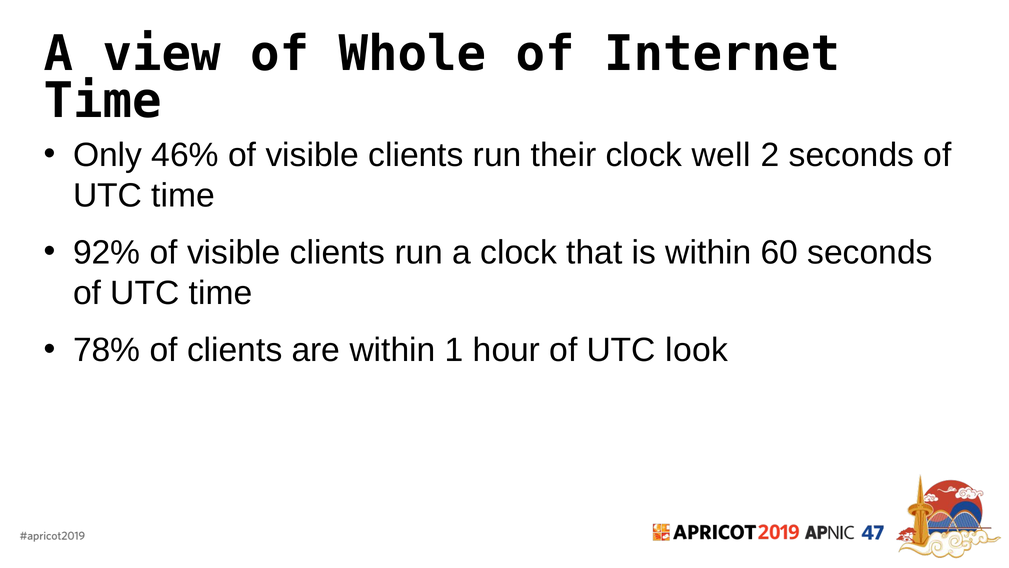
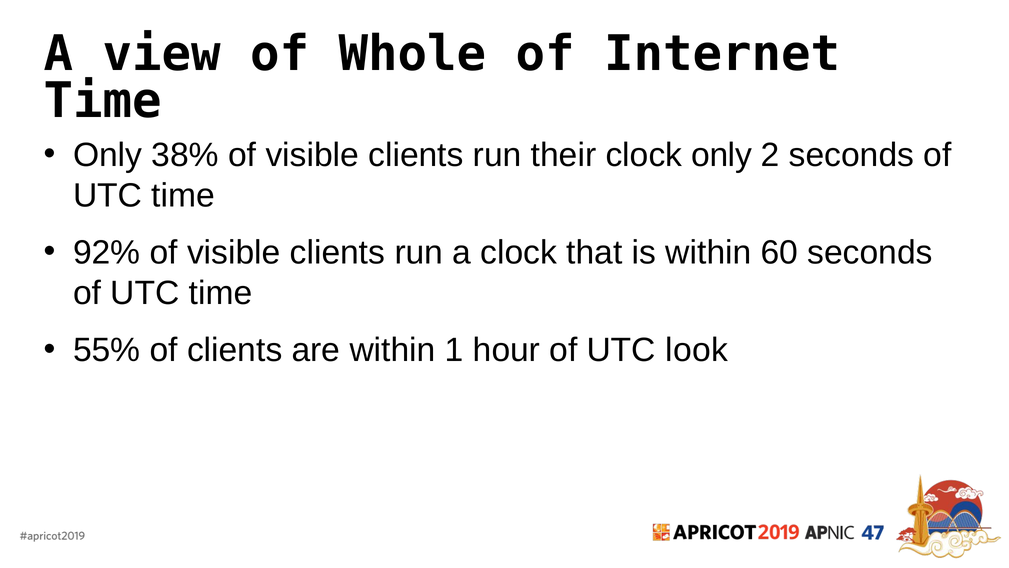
46%: 46% -> 38% (185, 155)
clock well: well -> only (722, 155)
78%: 78% -> 55% (107, 350)
